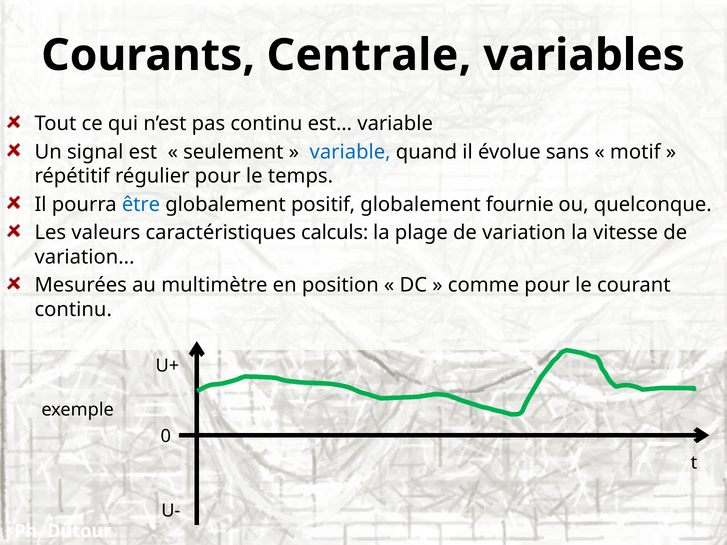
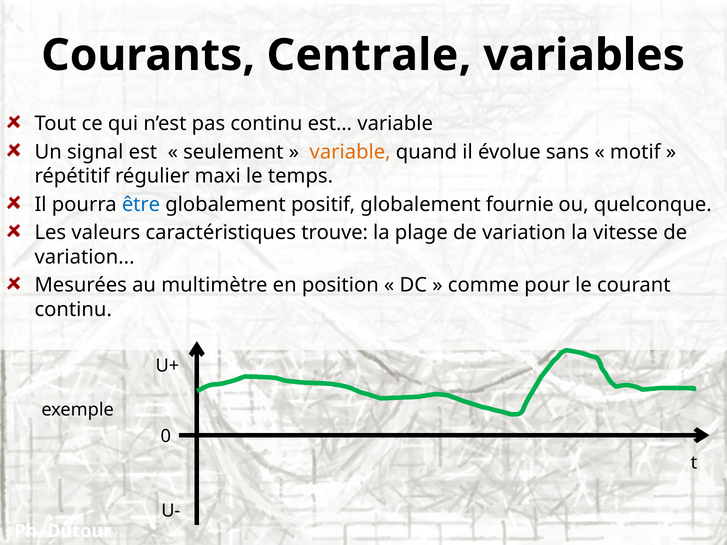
variable colour: blue -> orange (350, 152)
régulier pour: pour -> maxi (218, 176)
calculs: calculs -> trouve (335, 233)
